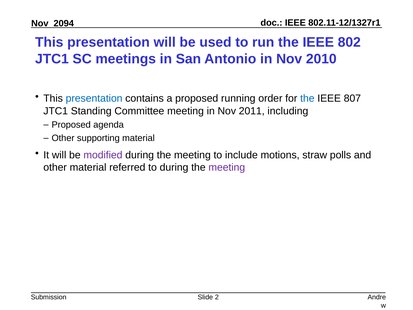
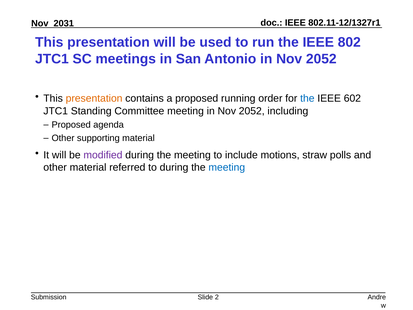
2094: 2094 -> 2031 (64, 23)
Antonio in Nov 2010: 2010 -> 2052 (321, 59)
presentation colour: blue -> orange (94, 98)
807: 807 -> 602 (352, 98)
meeting in Nov 2011: 2011 -> 2052 (252, 111)
meeting colour: purple -> blue (227, 167)
